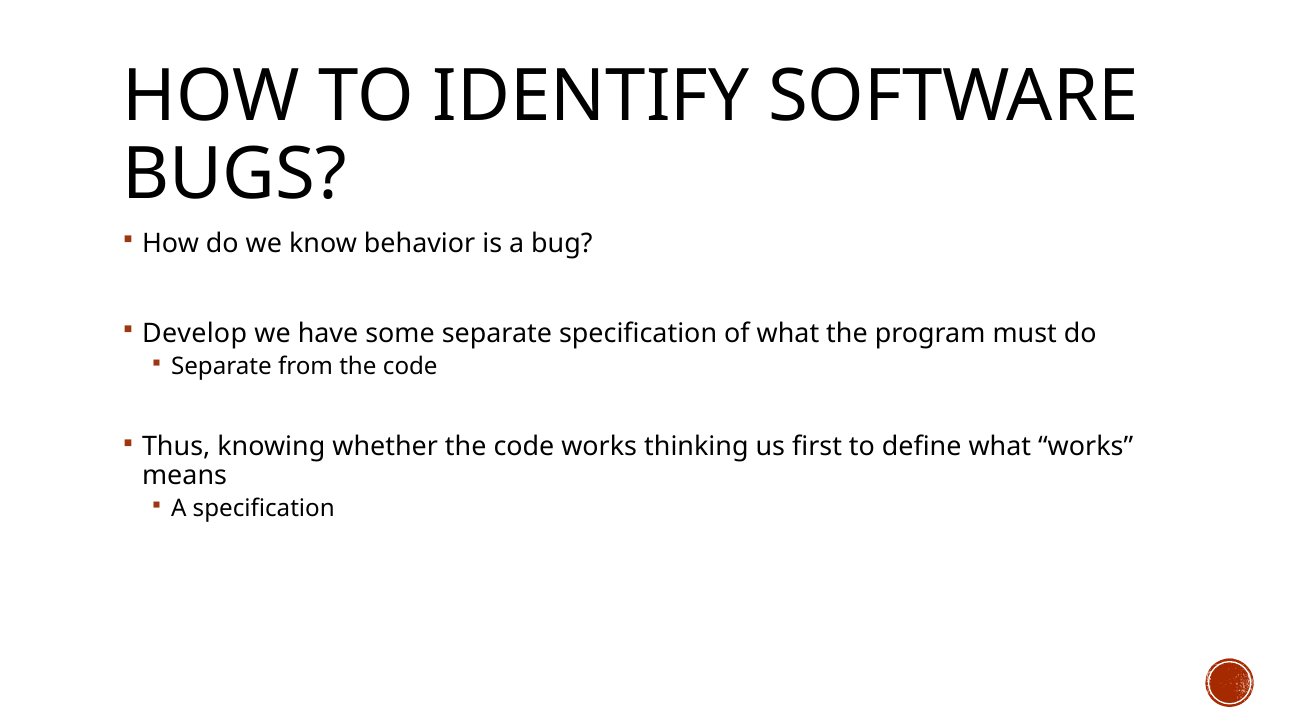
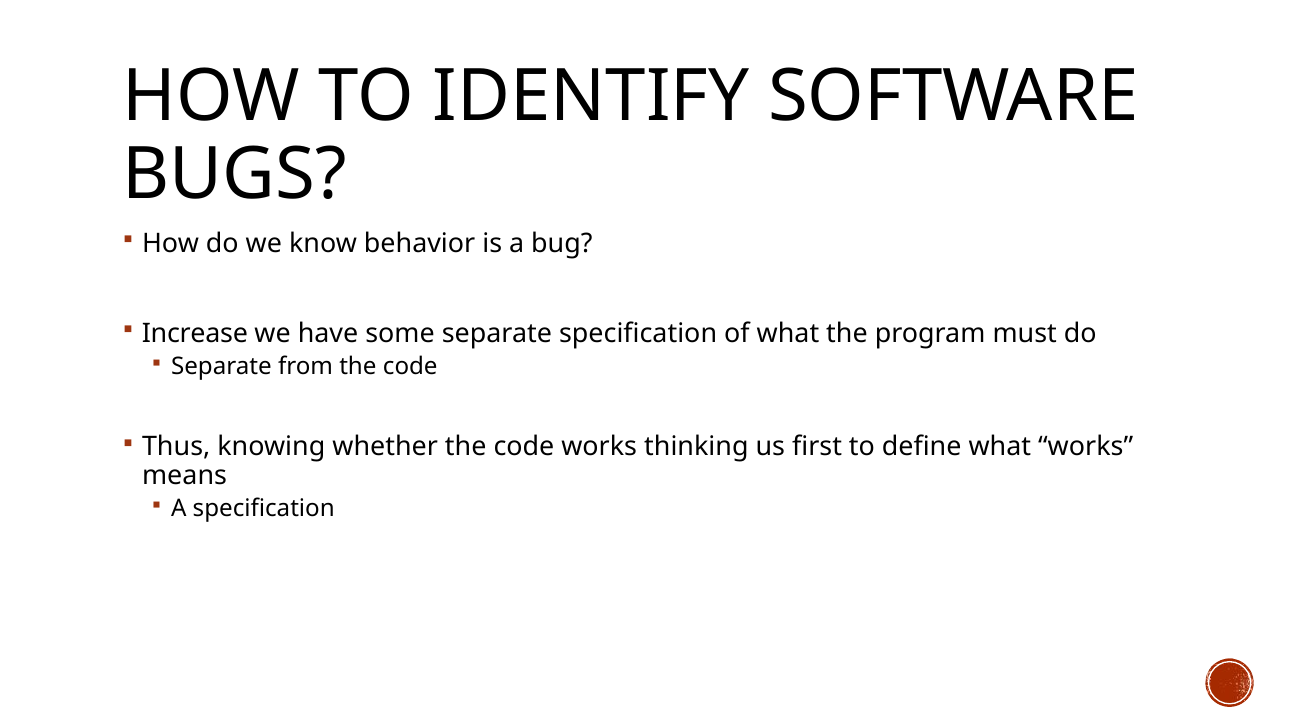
Develop: Develop -> Increase (195, 334)
